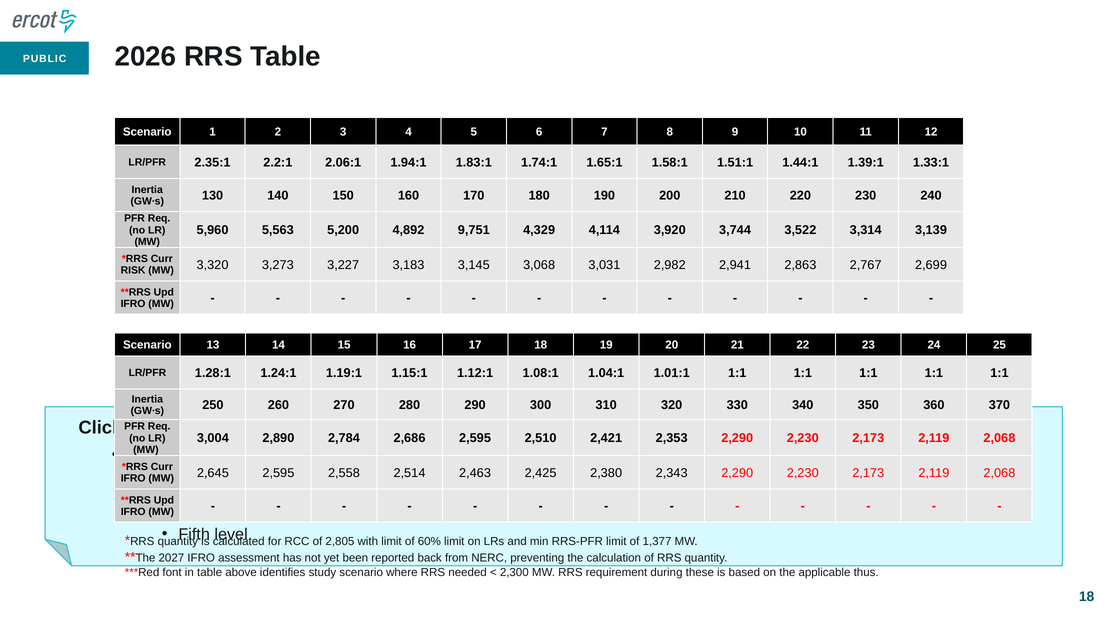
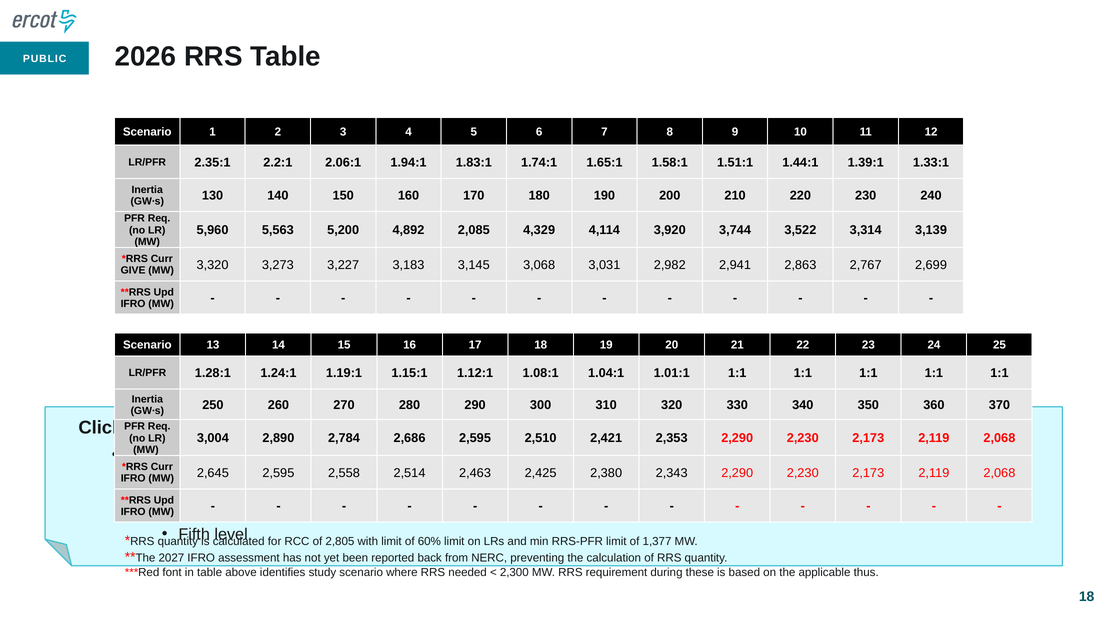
9,751: 9,751 -> 2,085 (474, 230)
RISK: RISK -> GIVE (133, 270)
